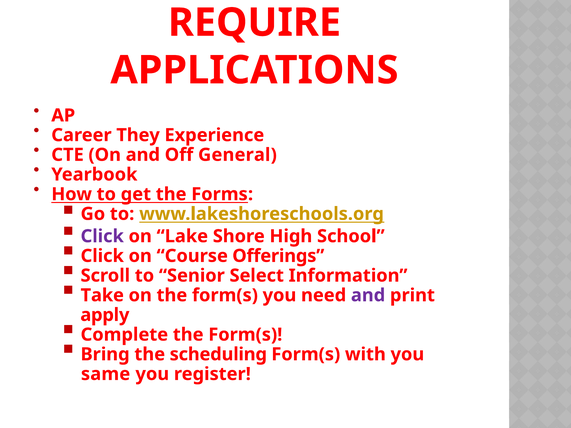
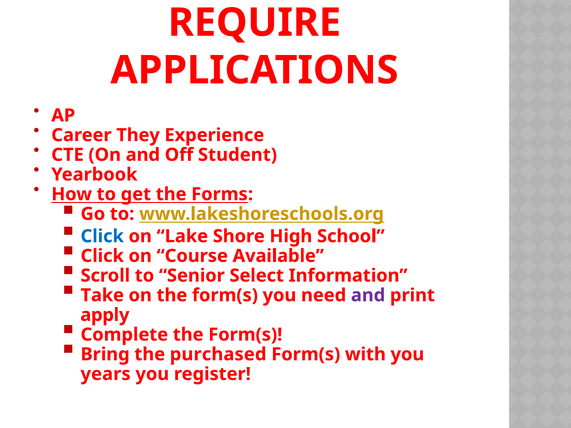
General: General -> Student (237, 155)
Click colour: purple -> blue (102, 236)
Offerings: Offerings -> Available (278, 256)
scheduling: scheduling -> purchased (218, 355)
same: same -> years (106, 374)
